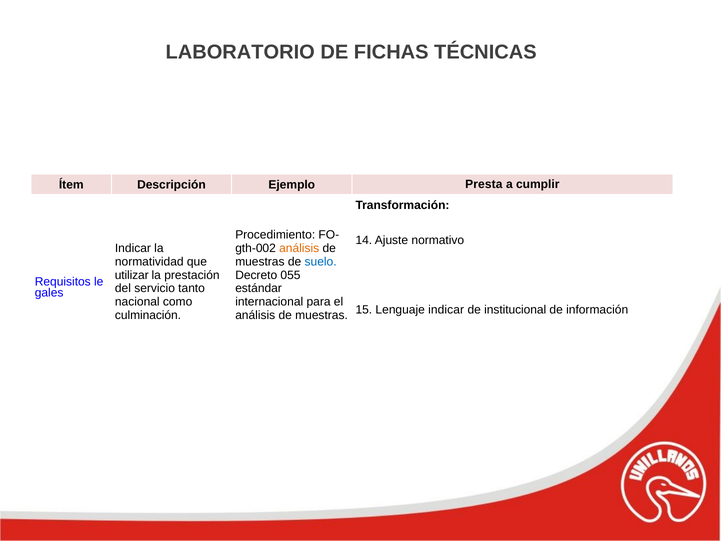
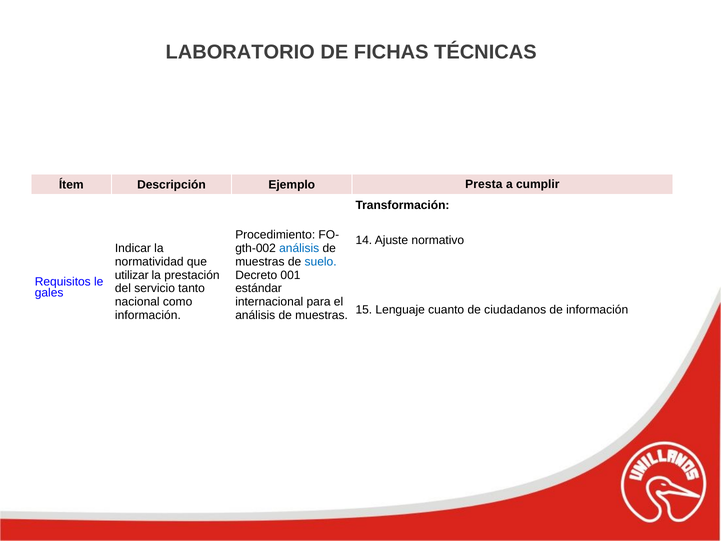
análisis colour: orange -> blue (299, 248)
055: 055 -> 001 (291, 275)
Lenguaje indicar: indicar -> cuanto (446, 310)
institucional: institucional -> ciudadanos (515, 310)
culminación: culminación -> información (148, 315)
